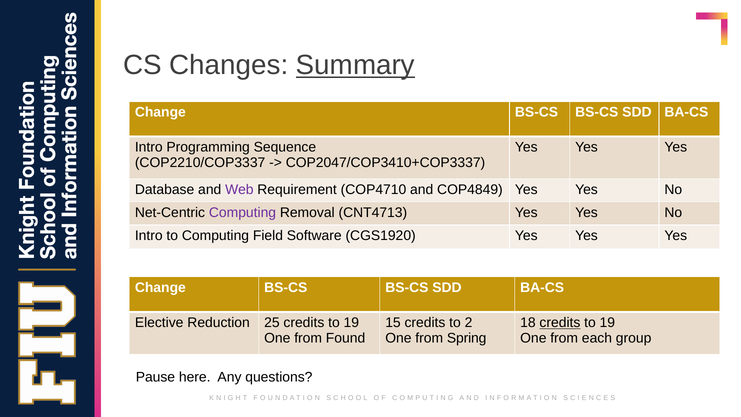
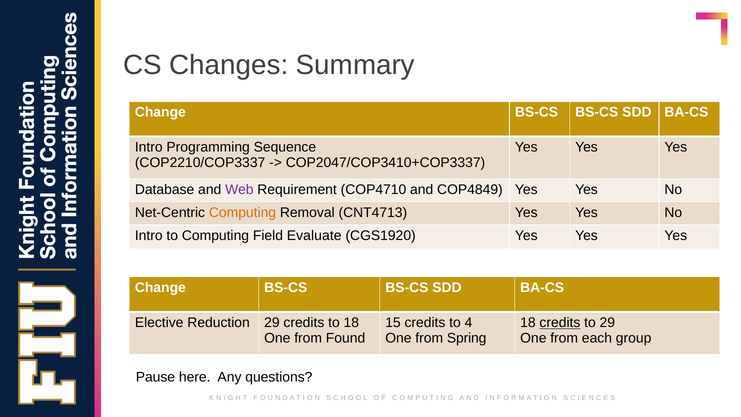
Summary underline: present -> none (355, 65)
Computing colour: purple -> orange (243, 213)
Software: Software -> Evaluate (314, 236)
Reduction 25: 25 -> 29 (272, 323)
19: 19 -> 18 (351, 323)
2: 2 -> 4 (469, 323)
19: 19 -> 29 (607, 323)
